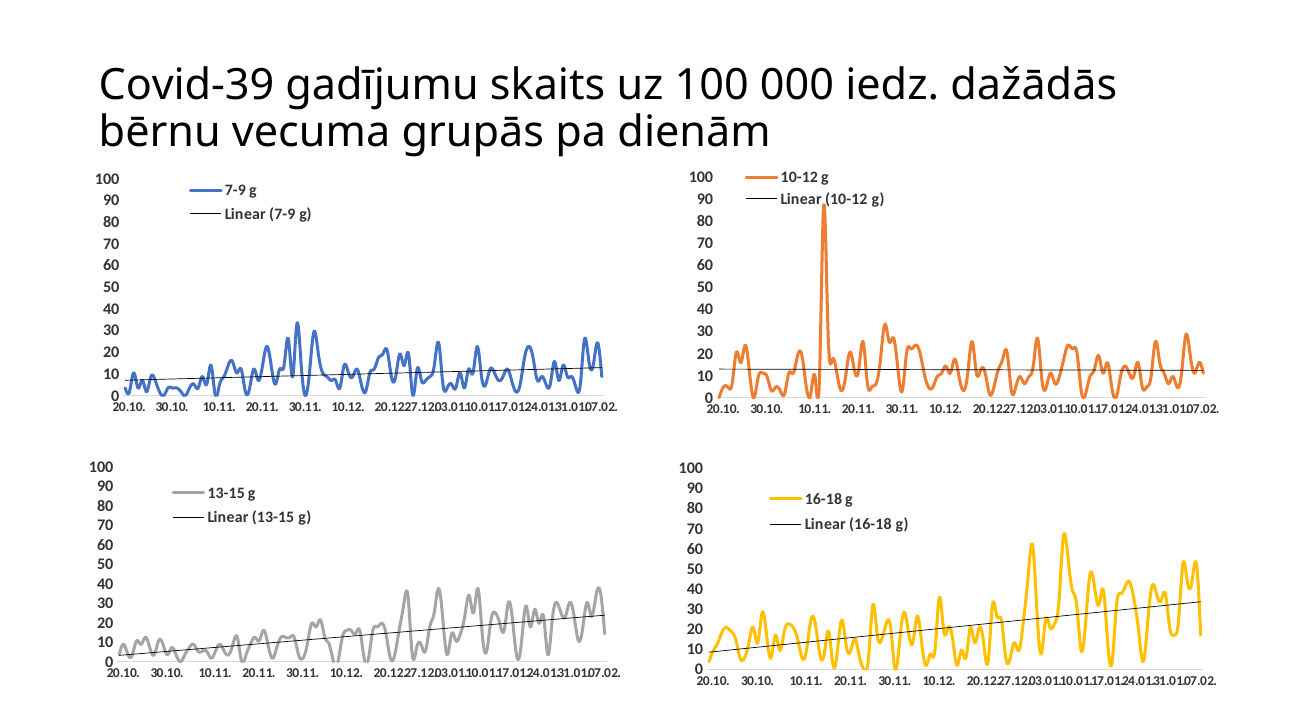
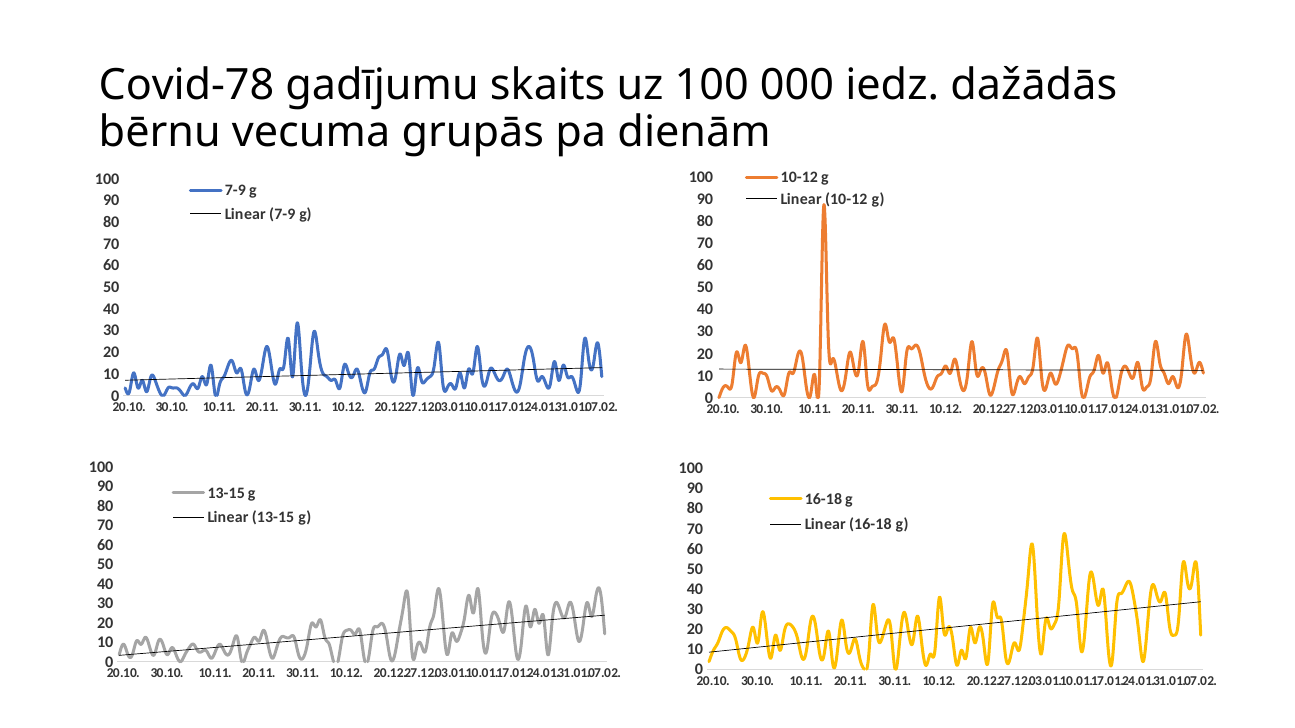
Covid-39: Covid-39 -> Covid-78 (186, 86)
